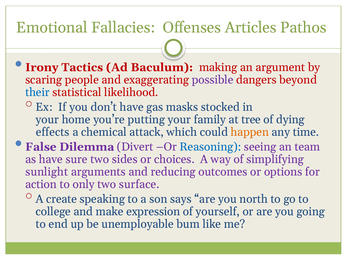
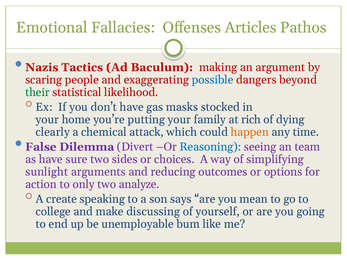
Irony: Irony -> Nazis (42, 67)
possible colour: purple -> blue (213, 80)
their colour: blue -> green (37, 92)
tree: tree -> rich (251, 120)
effects: effects -> clearly (53, 132)
surface: surface -> analyze (139, 184)
north: north -> mean (254, 199)
expression: expression -> discussing (153, 212)
